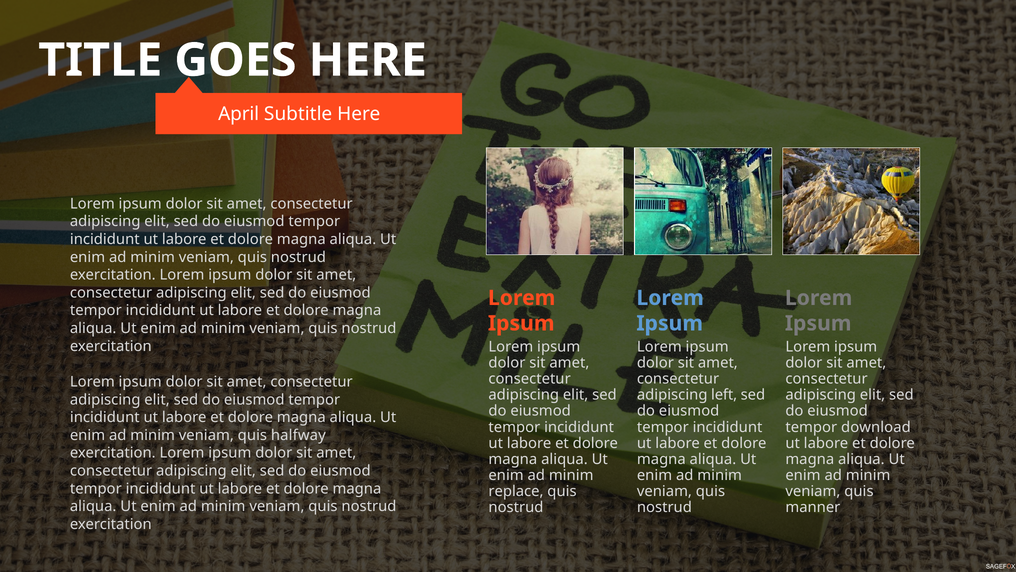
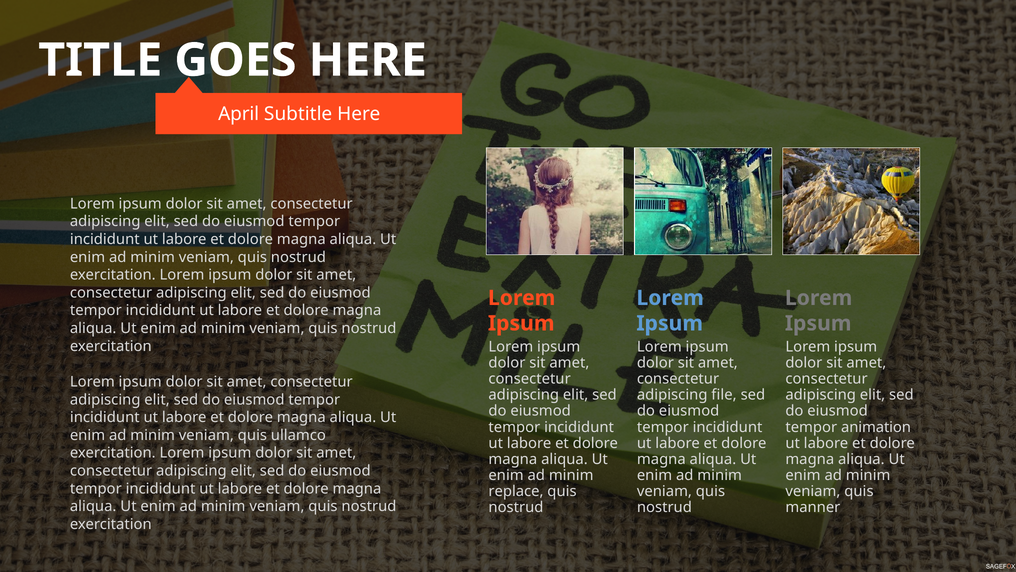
left: left -> file (724, 395)
download: download -> animation (876, 427)
halfway: halfway -> ullamco (298, 435)
